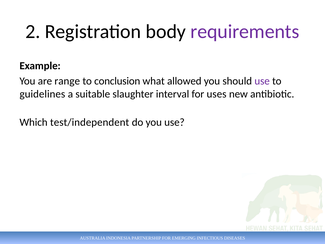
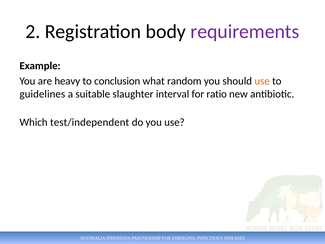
range: range -> heavy (67, 81)
allowed: allowed -> random (184, 81)
use colour: purple -> orange (262, 81)
uses: uses -> ratio (217, 94)
